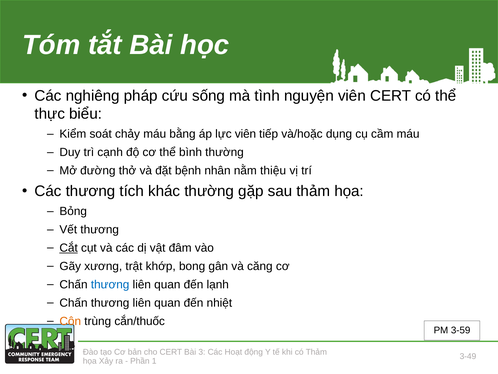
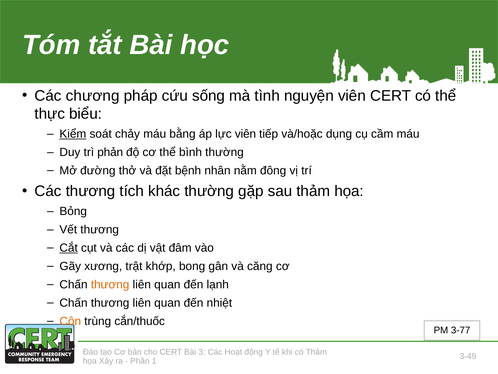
nghiêng: nghiêng -> chương (93, 96)
Kiểm underline: none -> present (73, 134)
cạnh: cạnh -> phản (110, 152)
thiệu: thiệu -> đông (273, 170)
thương colour: blue -> orange (110, 284)
3-59: 3-59 -> 3-77 (461, 330)
